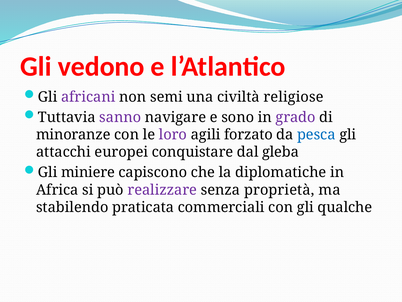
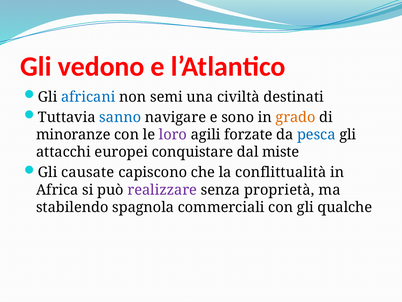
africani colour: purple -> blue (88, 97)
religiose: religiose -> destinati (294, 97)
sanno colour: purple -> blue (120, 117)
grado colour: purple -> orange (296, 117)
forzato: forzato -> forzate (248, 135)
gleba: gleba -> miste (281, 152)
miniere: miniere -> causate (88, 172)
diplomatiche: diplomatiche -> conflittualità (281, 172)
praticata: praticata -> spagnola (143, 207)
